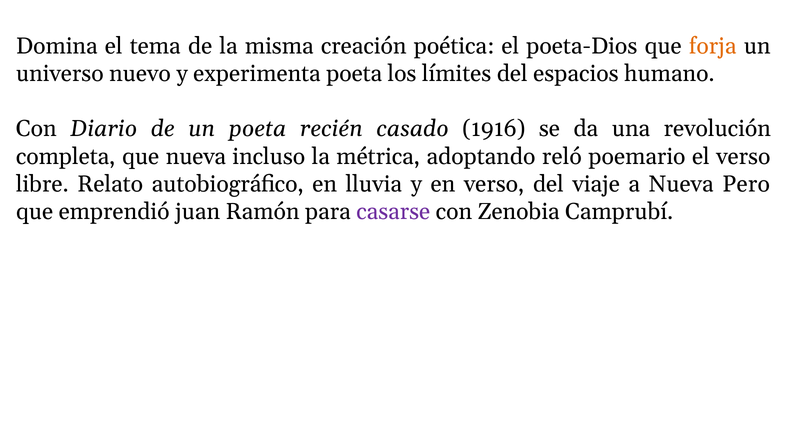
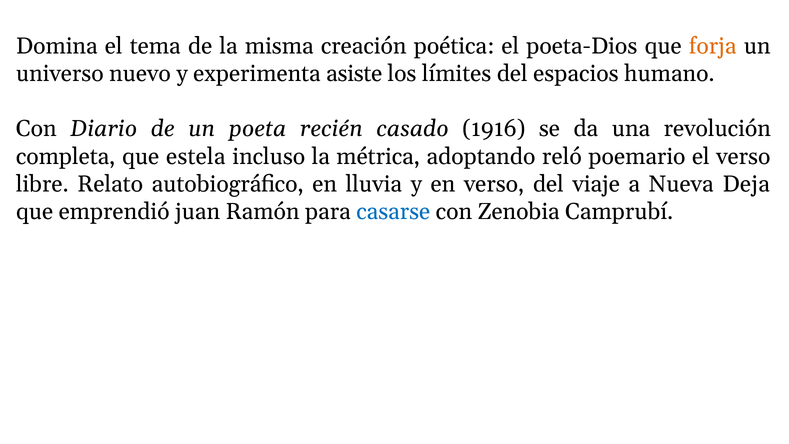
experimenta poeta: poeta -> asiste (354, 74)
que nueva: nueva -> estela (196, 156)
Pero: Pero -> Deja (746, 184)
casarse colour: purple -> blue (393, 212)
